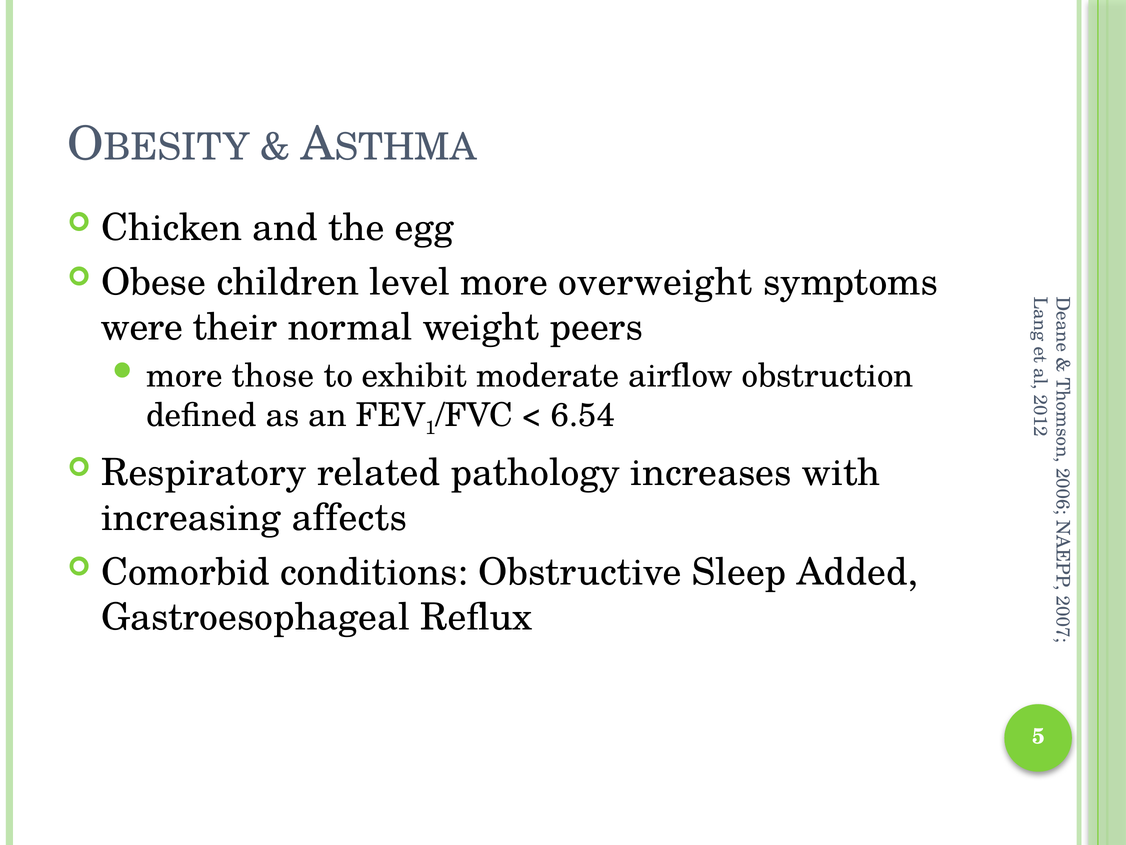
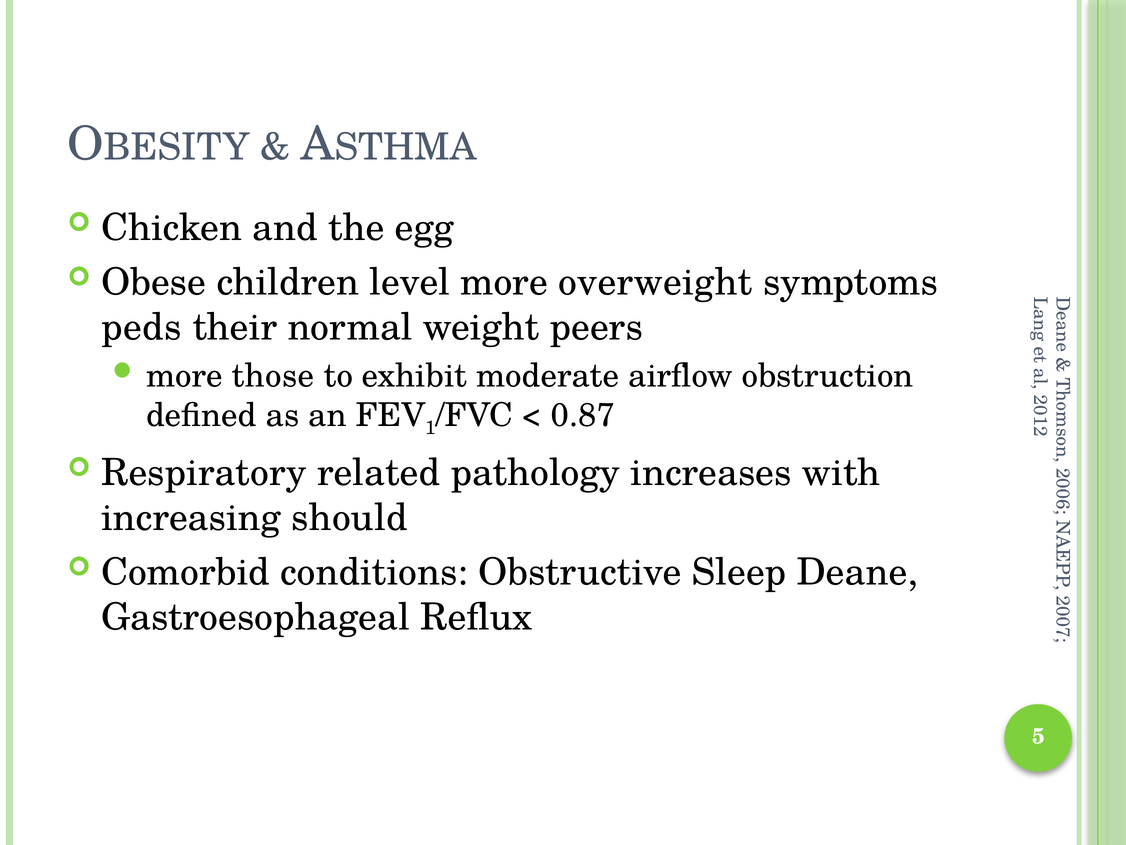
were: were -> peds (142, 327)
6.54: 6.54 -> 0.87 (583, 415)
affects: affects -> should (349, 517)
Added: Added -> Deane (857, 572)
